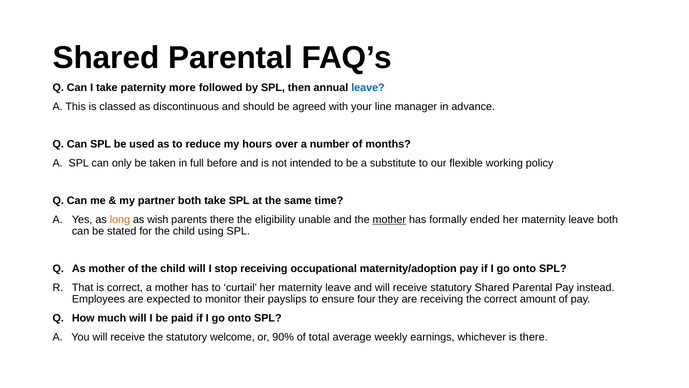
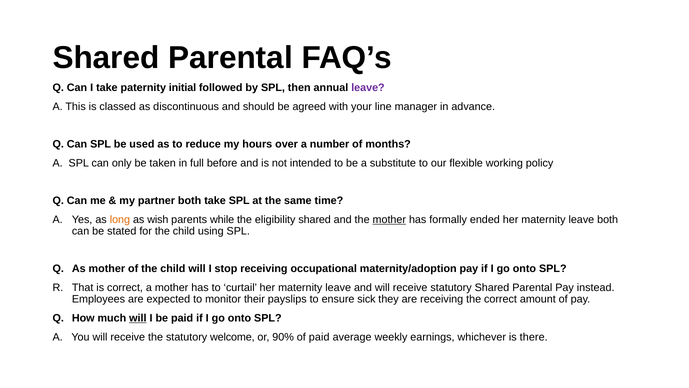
more: more -> initial (182, 88)
leave colour: blue -> purple (368, 88)
parents there: there -> while (222, 219)
eligibility unable: unable -> shared (315, 219)
four: four -> sick (366, 299)
will underline: none -> present (138, 318)
of total: total -> paid (319, 337)
